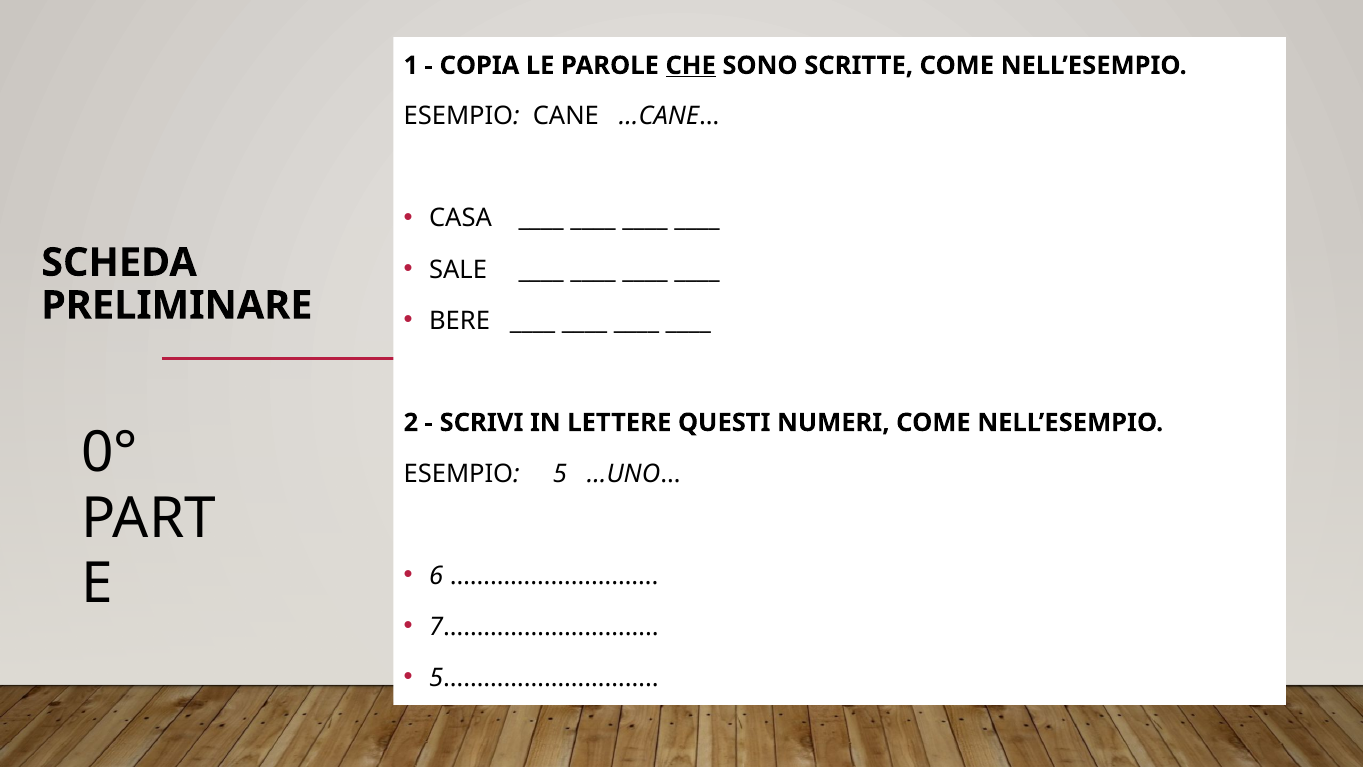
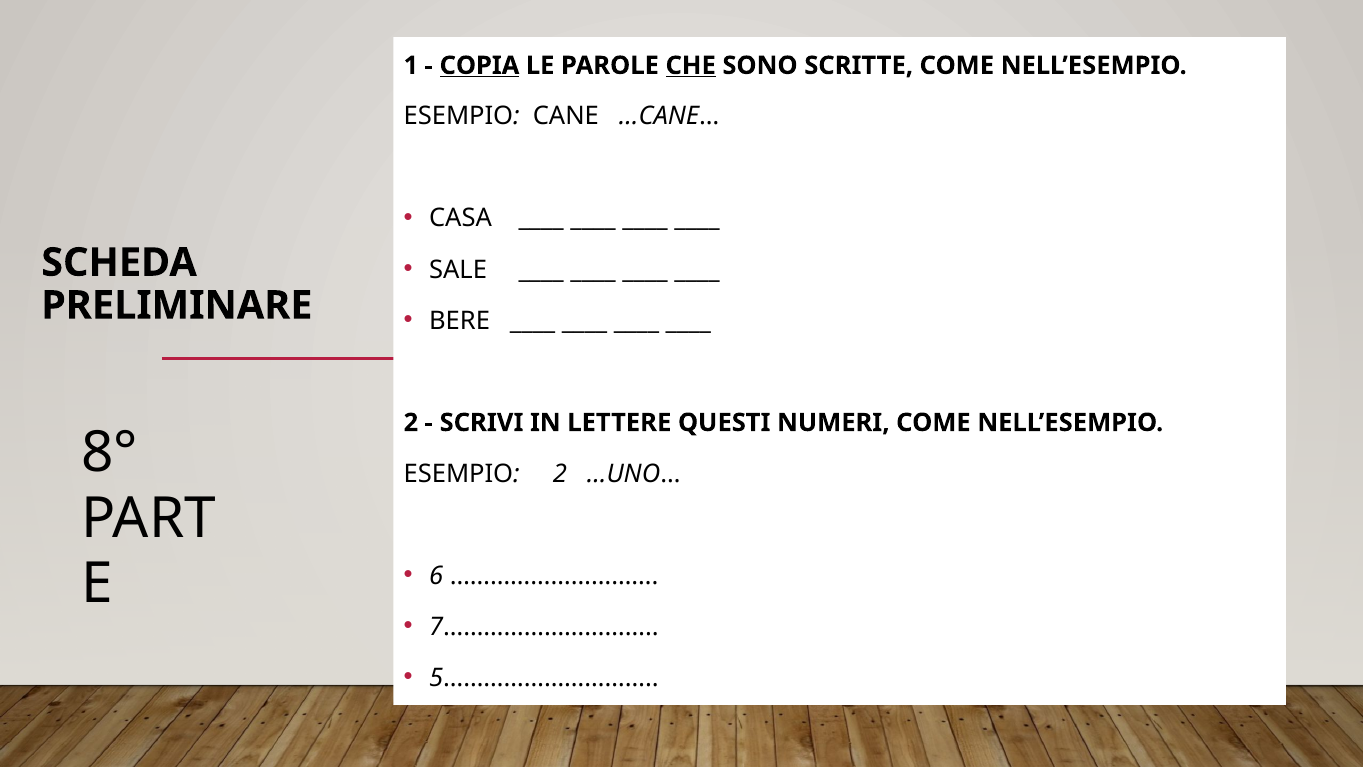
COPIA underline: none -> present (479, 65)
0°: 0° -> 8° (110, 453)
ESEMPIO 5: 5 -> 2 (560, 473)
